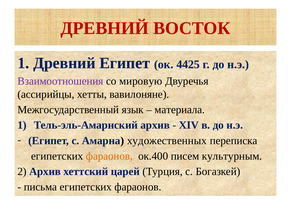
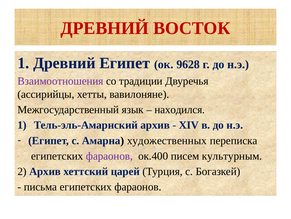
4425: 4425 -> 9628 (188, 64)
мировую: мировую -> традиции (141, 81)
материала: материала -> находился (180, 109)
фараонов colour: orange -> purple (109, 155)
